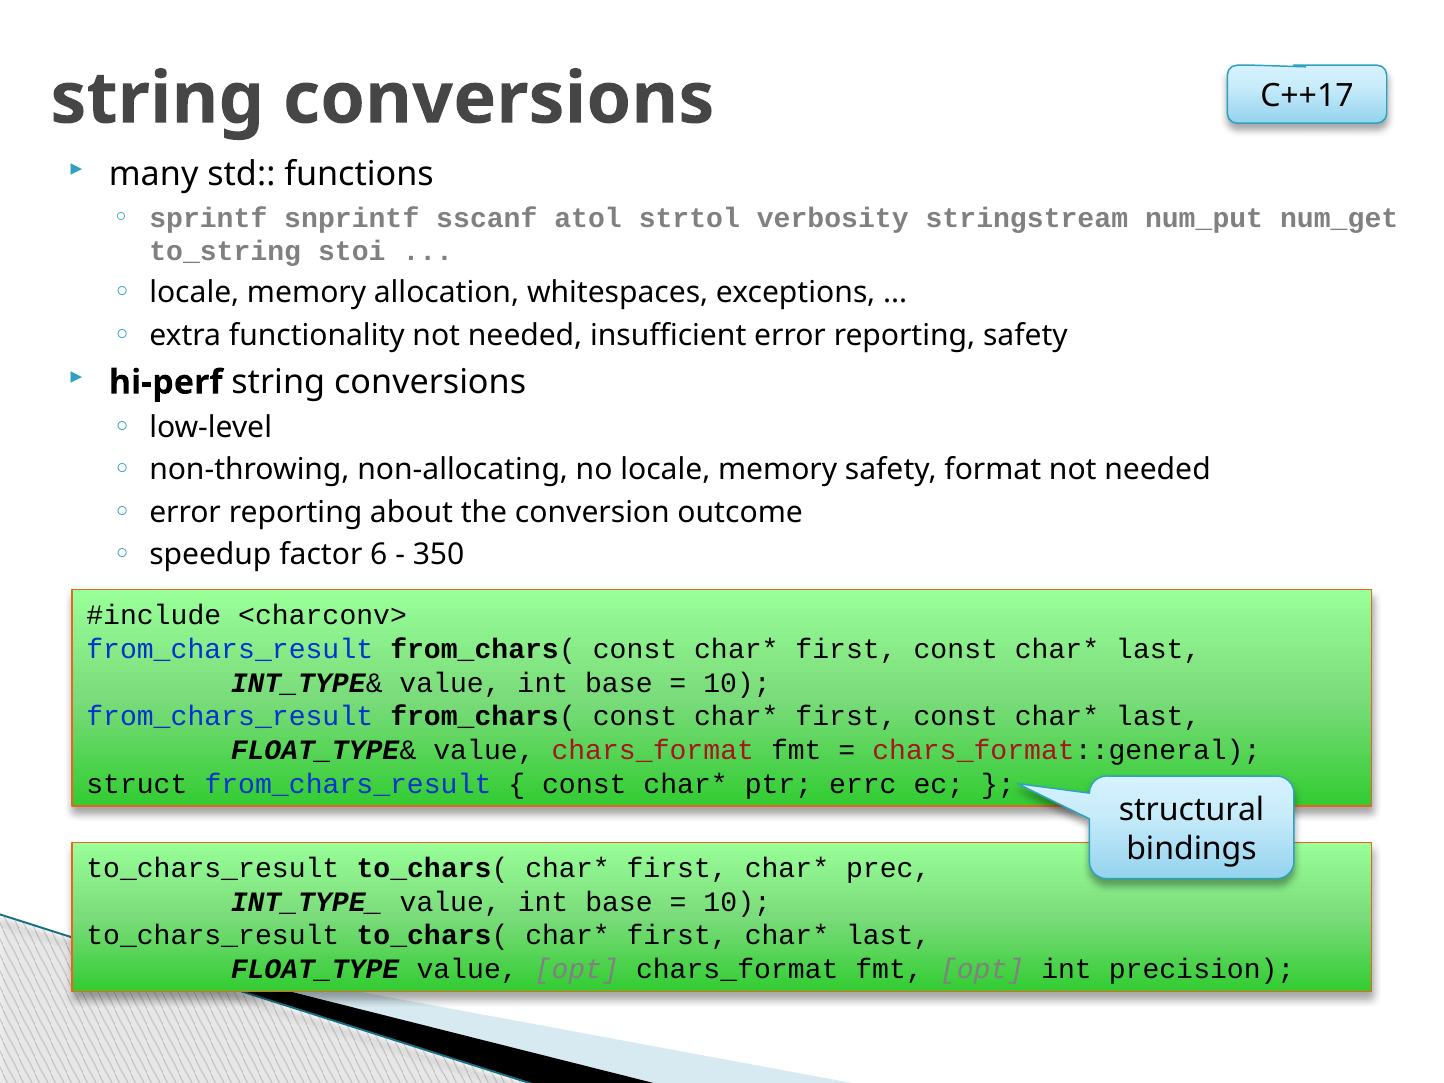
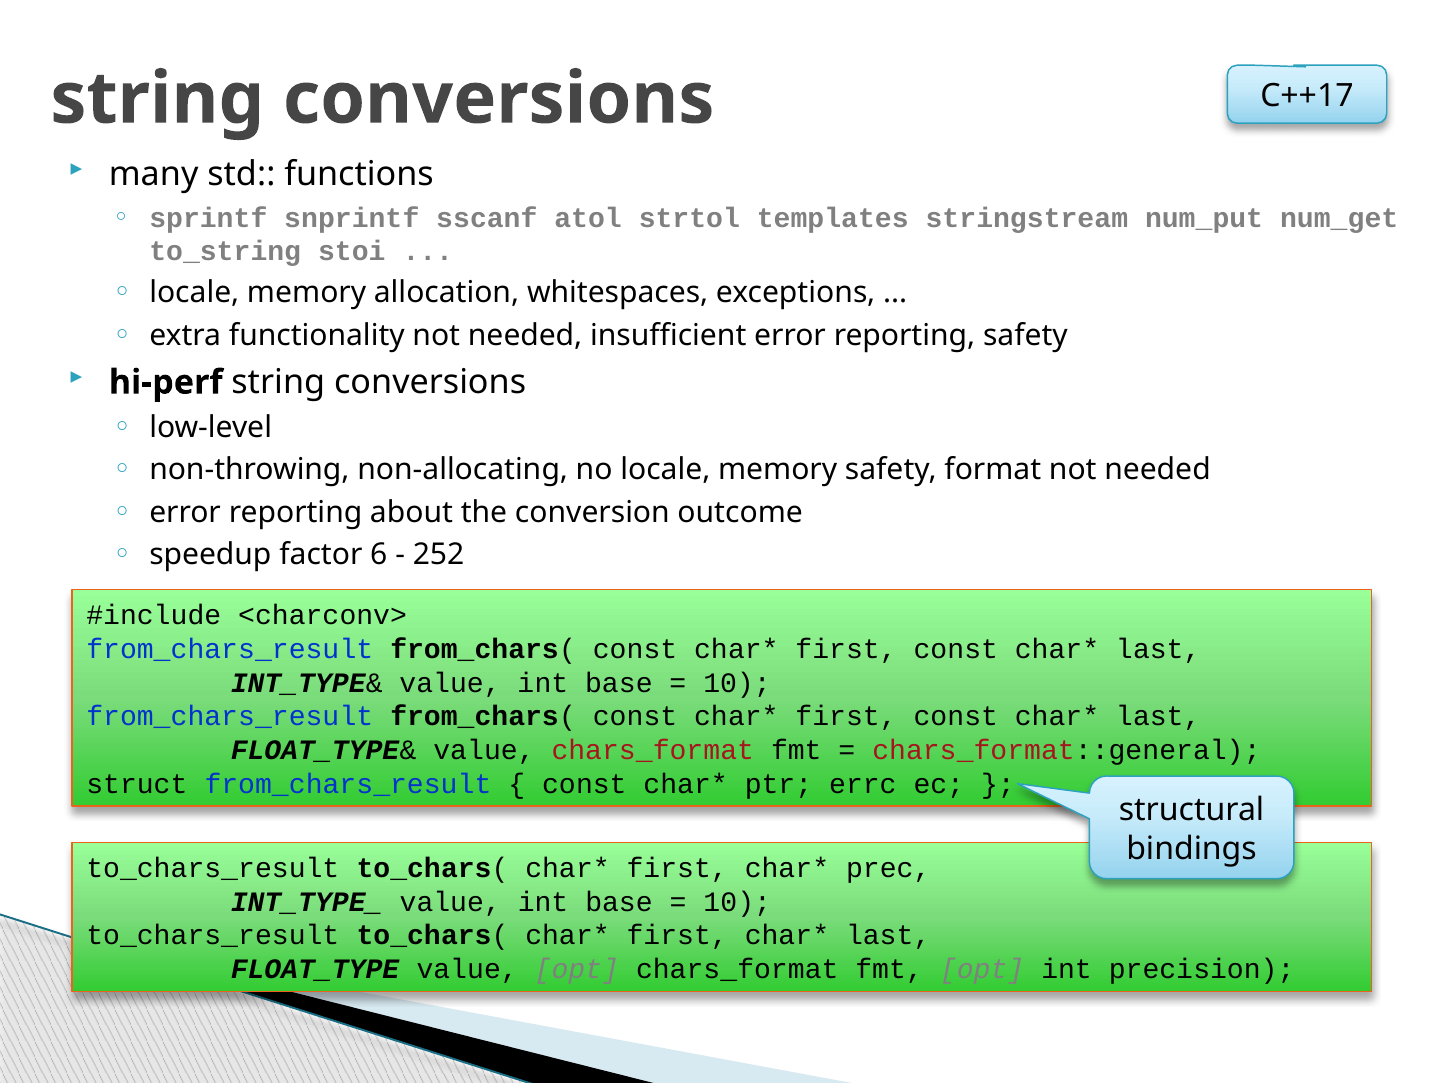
verbosity: verbosity -> templates (833, 218)
350: 350 -> 252 (439, 555)
